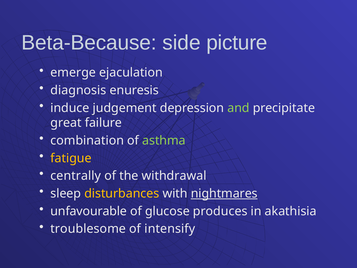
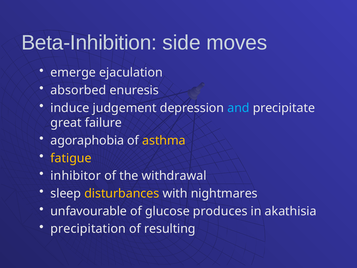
Beta-Because: Beta-Because -> Beta-Inhibition (89, 43)
picture: picture -> moves (237, 43)
diagnosis: diagnosis -> absorbed (78, 90)
and colour: light green -> light blue (238, 108)
combination: combination -> agoraphobia (87, 140)
asthma colour: light green -> yellow (164, 140)
centrally: centrally -> inhibitor (76, 176)
nightmares underline: present -> none (224, 193)
troublesome: troublesome -> precipitation (88, 229)
intensify: intensify -> resulting (170, 229)
